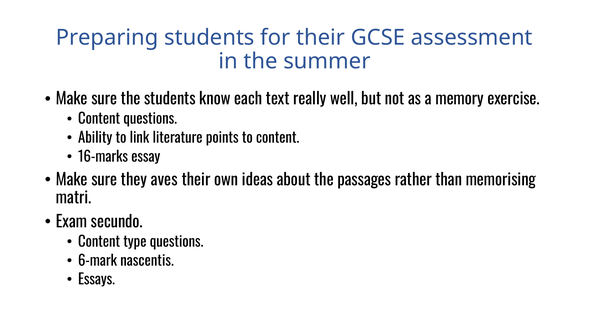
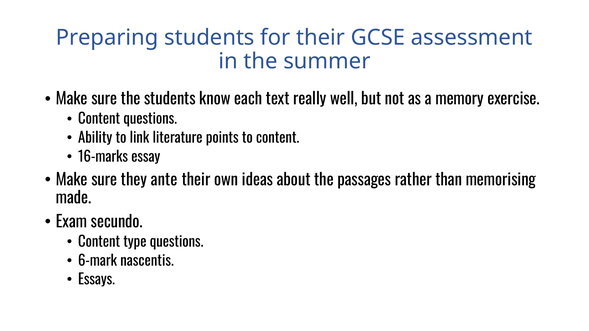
aves: aves -> ante (164, 180)
matri: matri -> made (74, 198)
